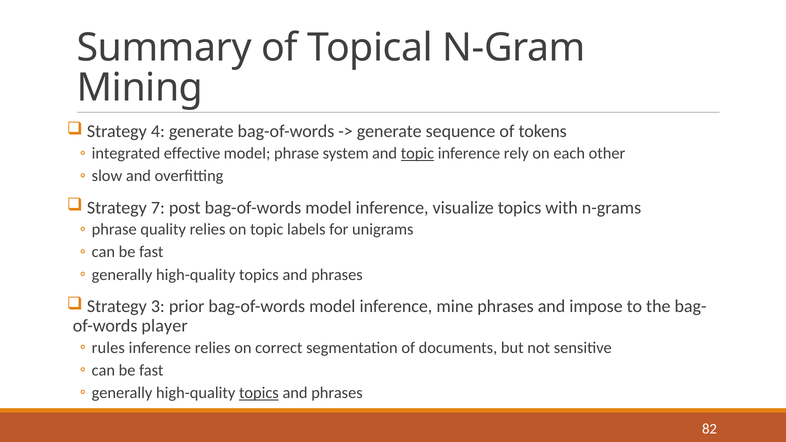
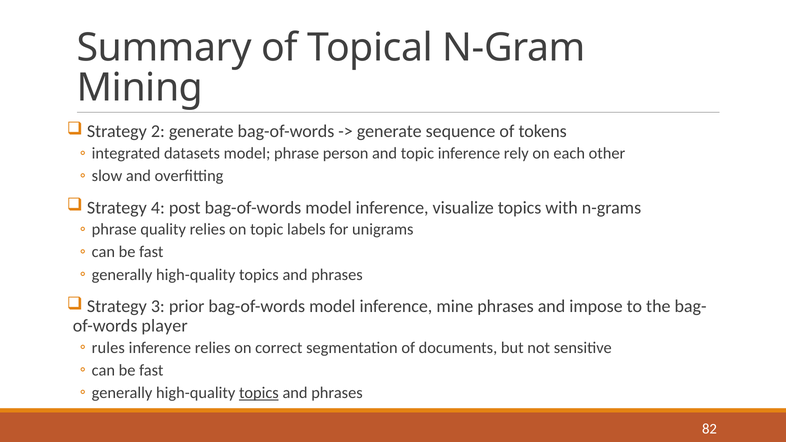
4: 4 -> 2 (158, 132)
effective: effective -> datasets (192, 153)
system: system -> person (346, 153)
topic underline: present -> none (417, 153)
7: 7 -> 4 (158, 208)
